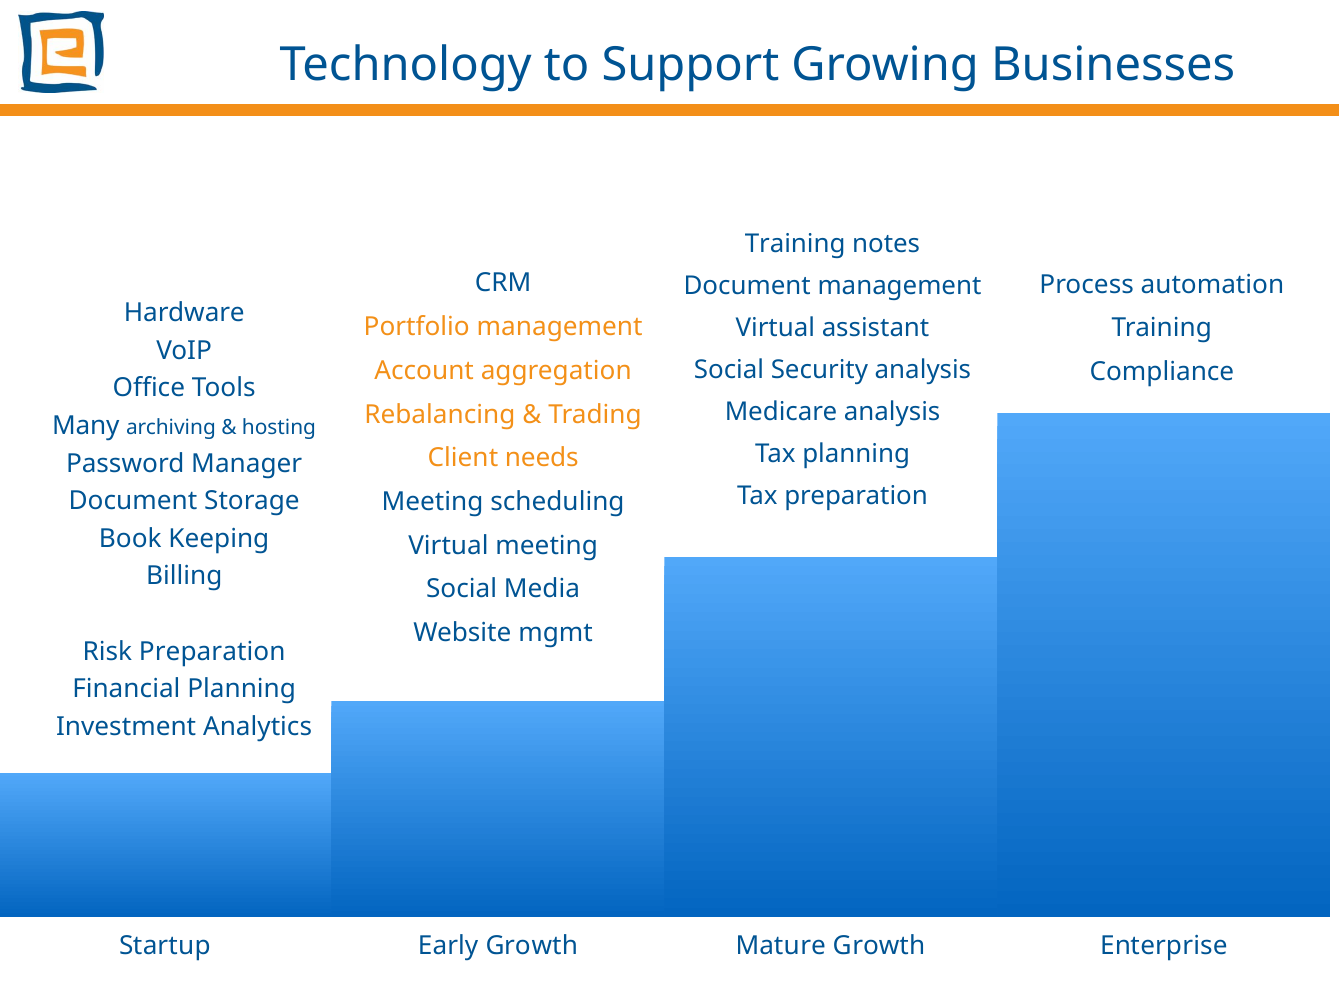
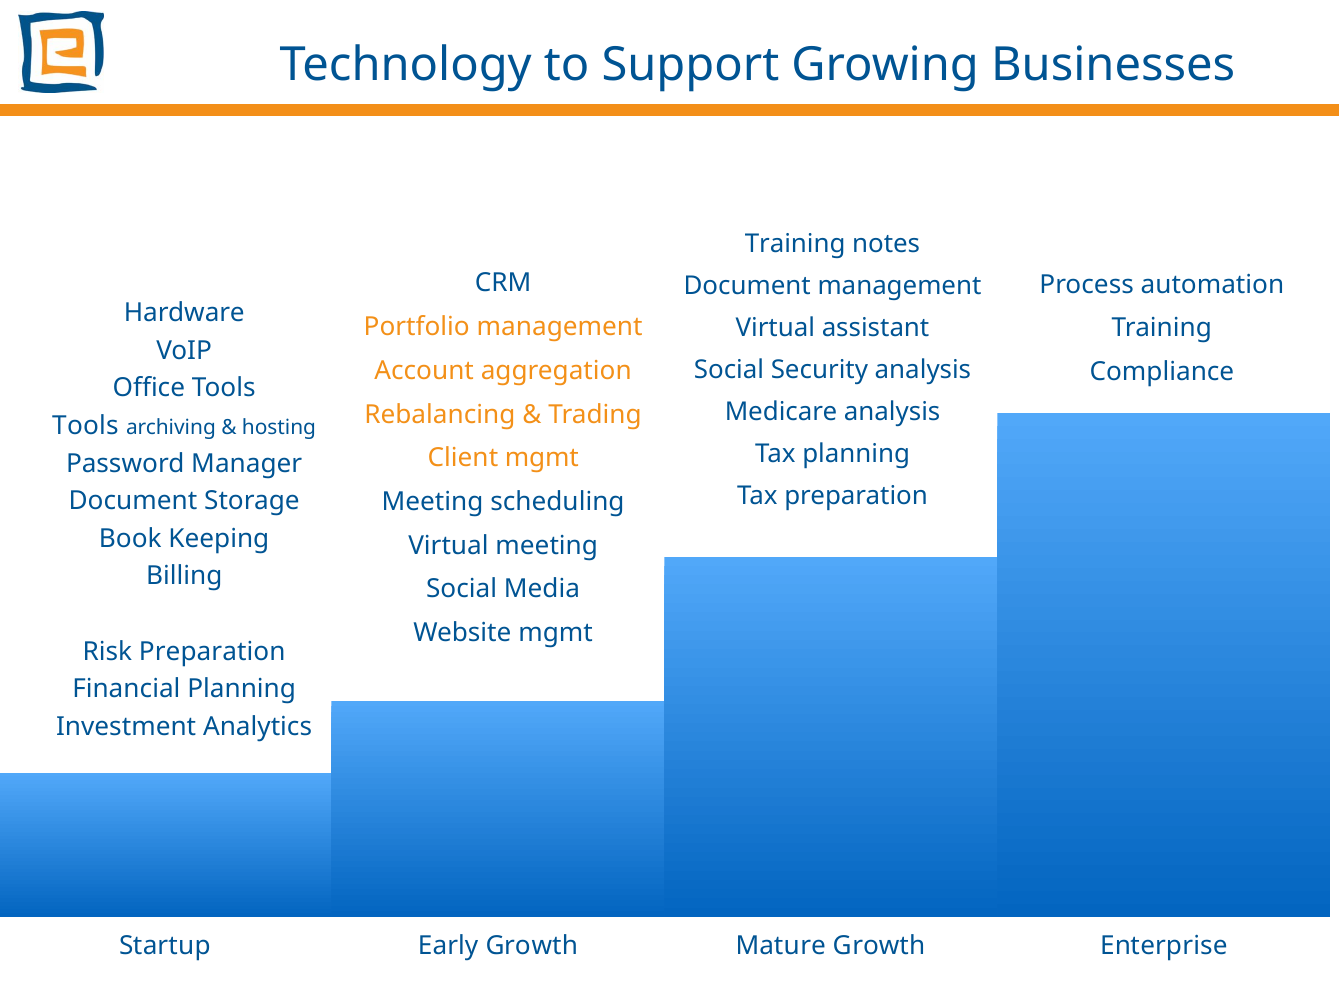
Many: Many -> Tools (85, 426)
Client needs: needs -> mgmt (542, 458)
